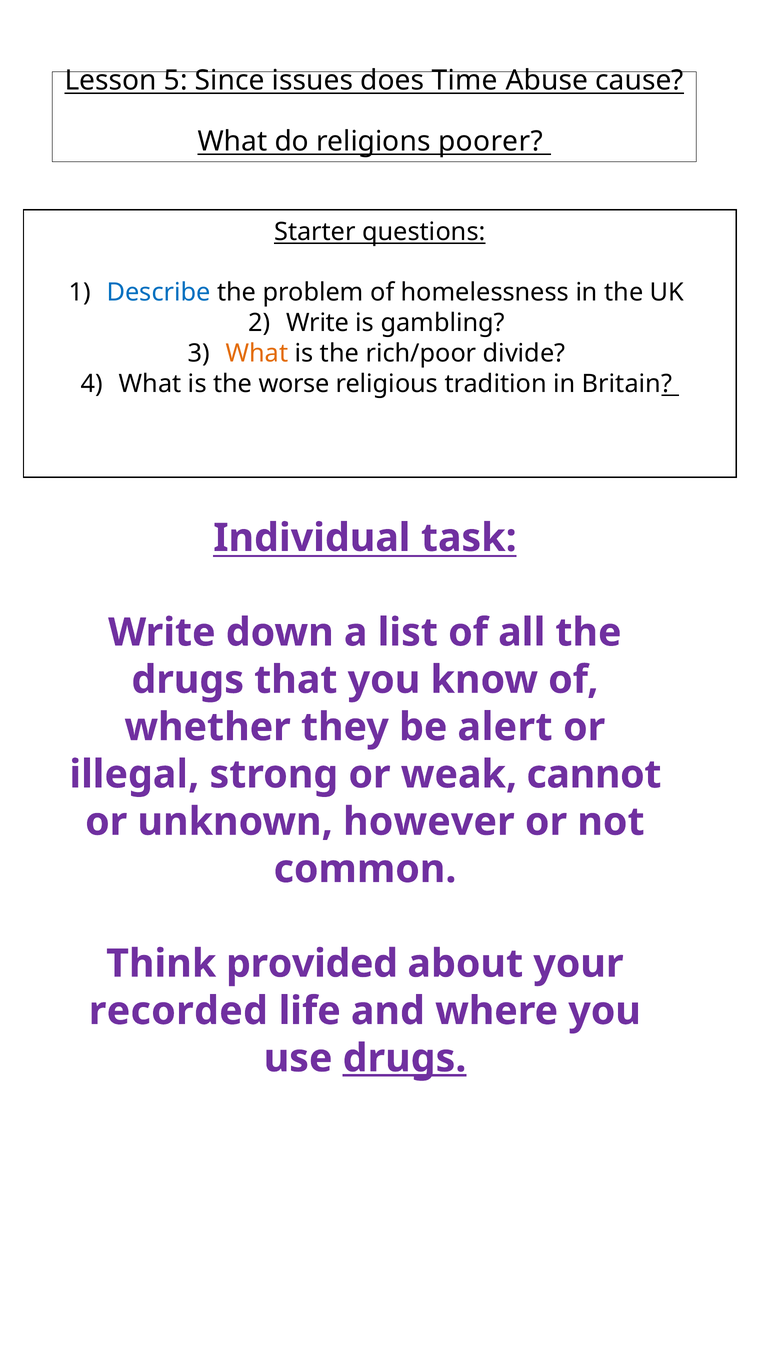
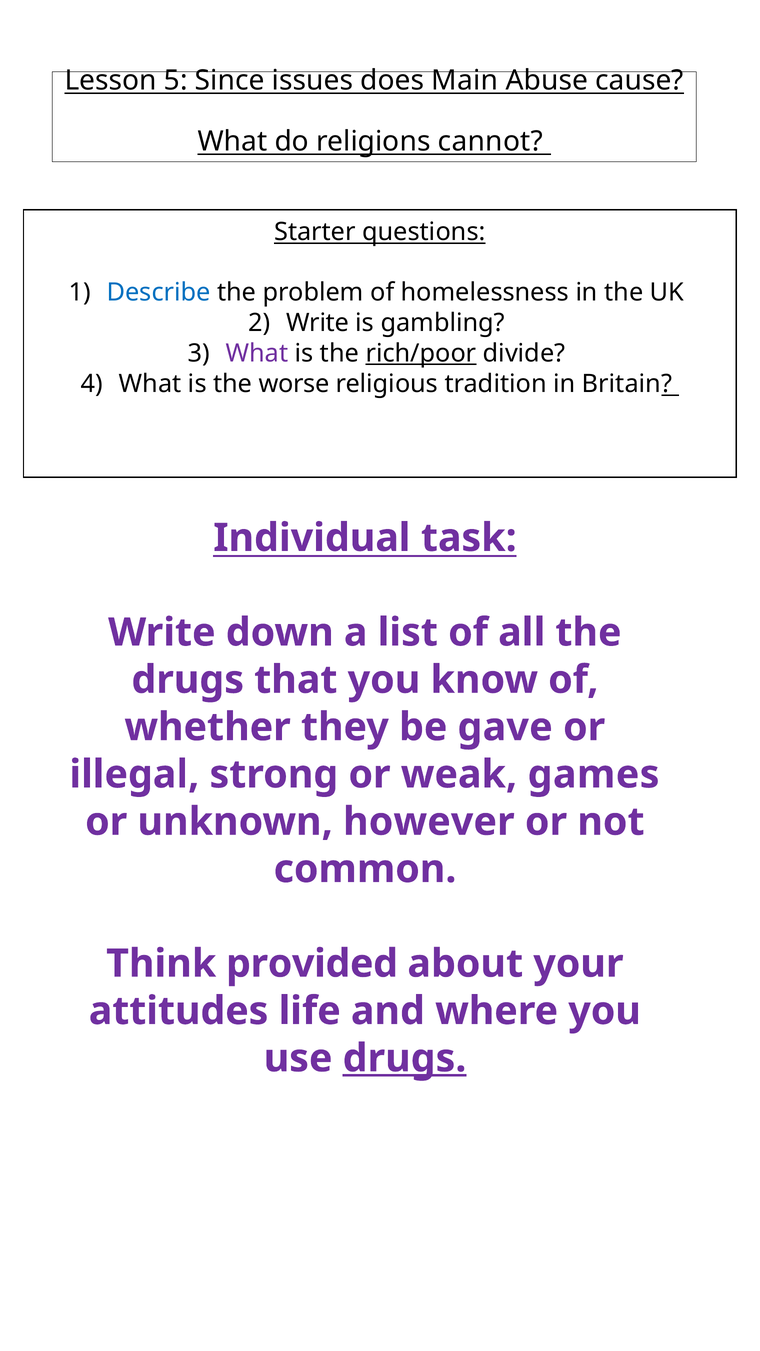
Time: Time -> Main (465, 81)
poorer: poorer -> cannot (490, 141)
What colour: orange -> purple (257, 353)
rich/poor underline: none -> present (421, 353)
alert: alert -> gave (505, 727)
cannot: cannot -> games (594, 775)
recorded: recorded -> attitudes (179, 1011)
